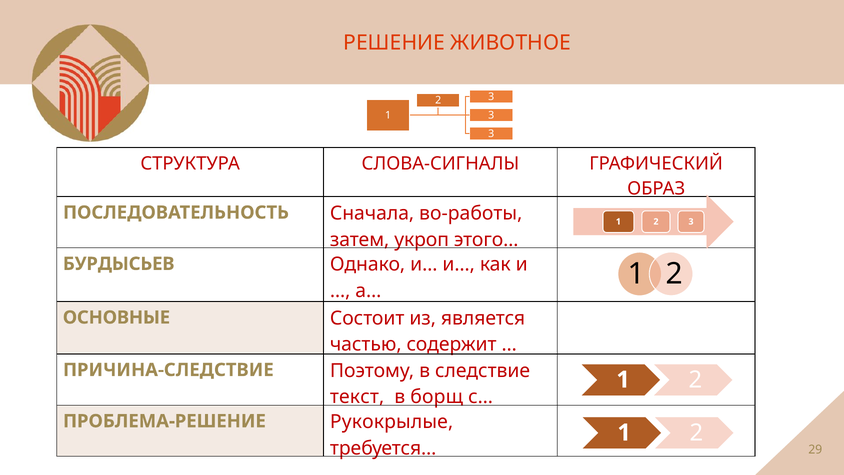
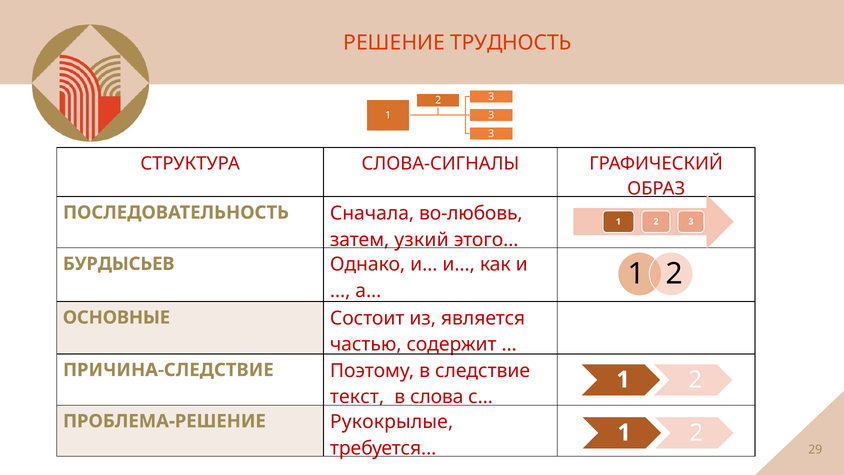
ЖИВОТНОЕ: ЖИВОТНОЕ -> ТРУДНОСТЬ (511, 43)
во-работы: во-работы -> во-любовь (471, 213)
укроп: укроп -> узкий (421, 240)
борщ: борщ -> слова (437, 397)
